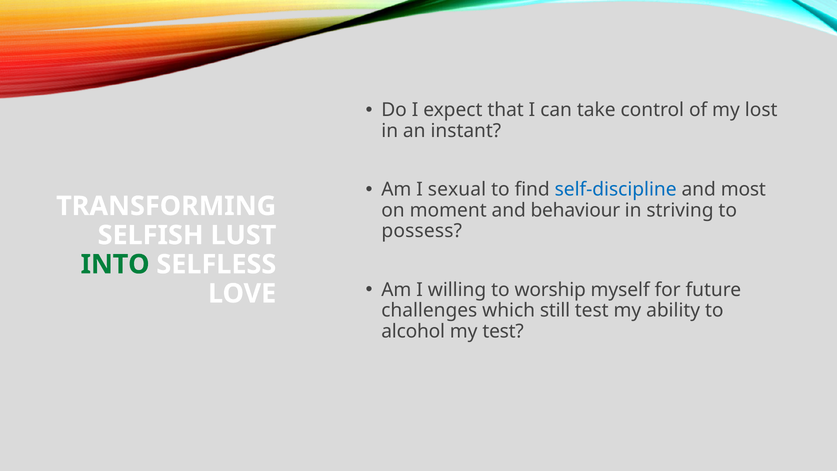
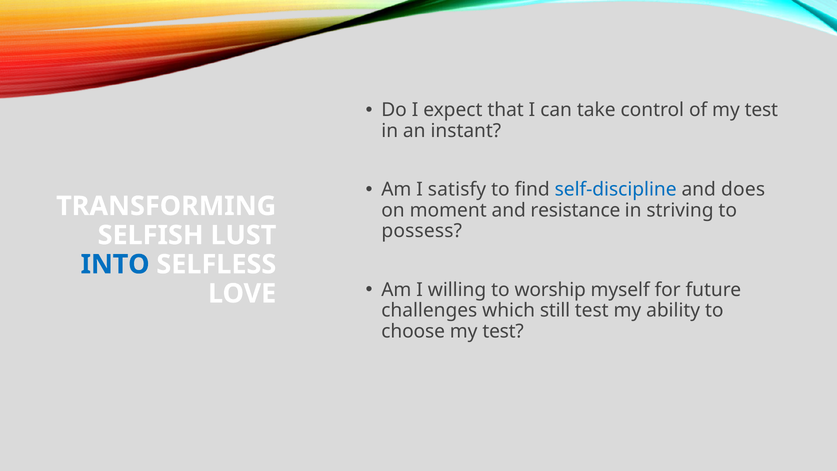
of my lost: lost -> test (761, 110)
sexual: sexual -> satisfy (457, 190)
most: most -> does (743, 190)
behaviour: behaviour -> resistance (575, 210)
INTO colour: green -> blue (115, 264)
alcohol: alcohol -> choose (413, 331)
